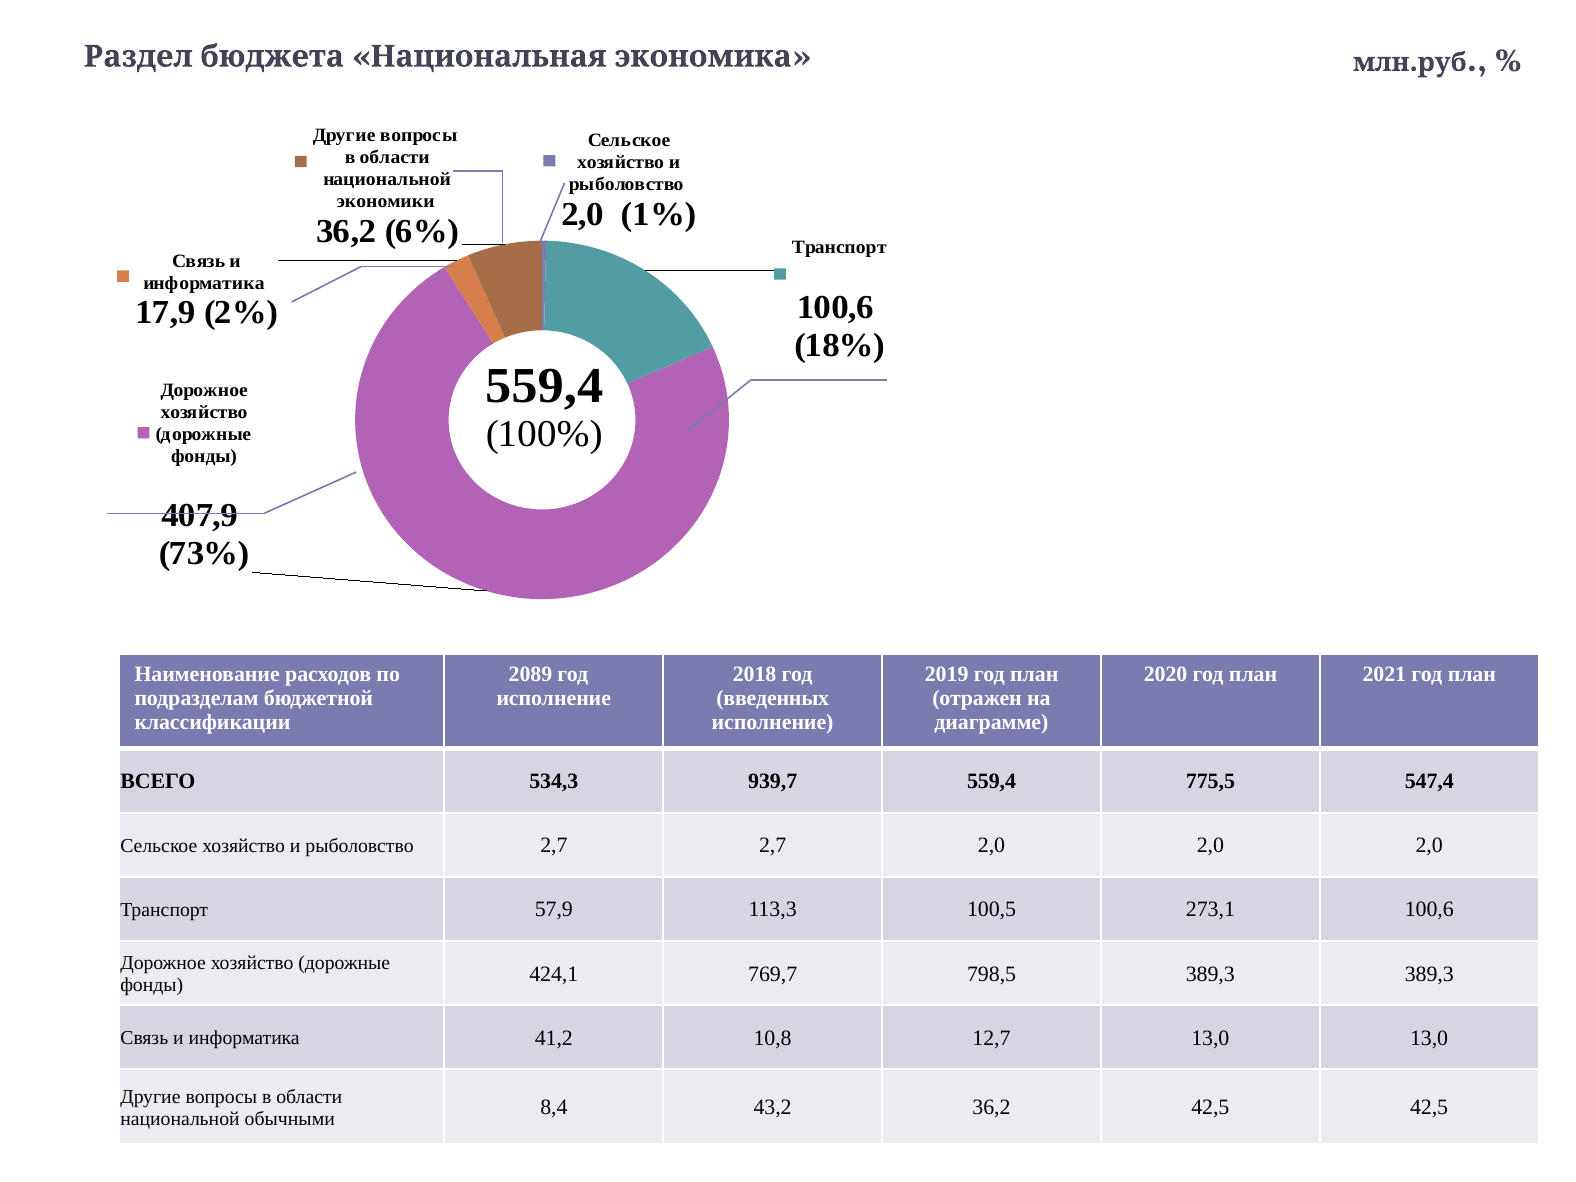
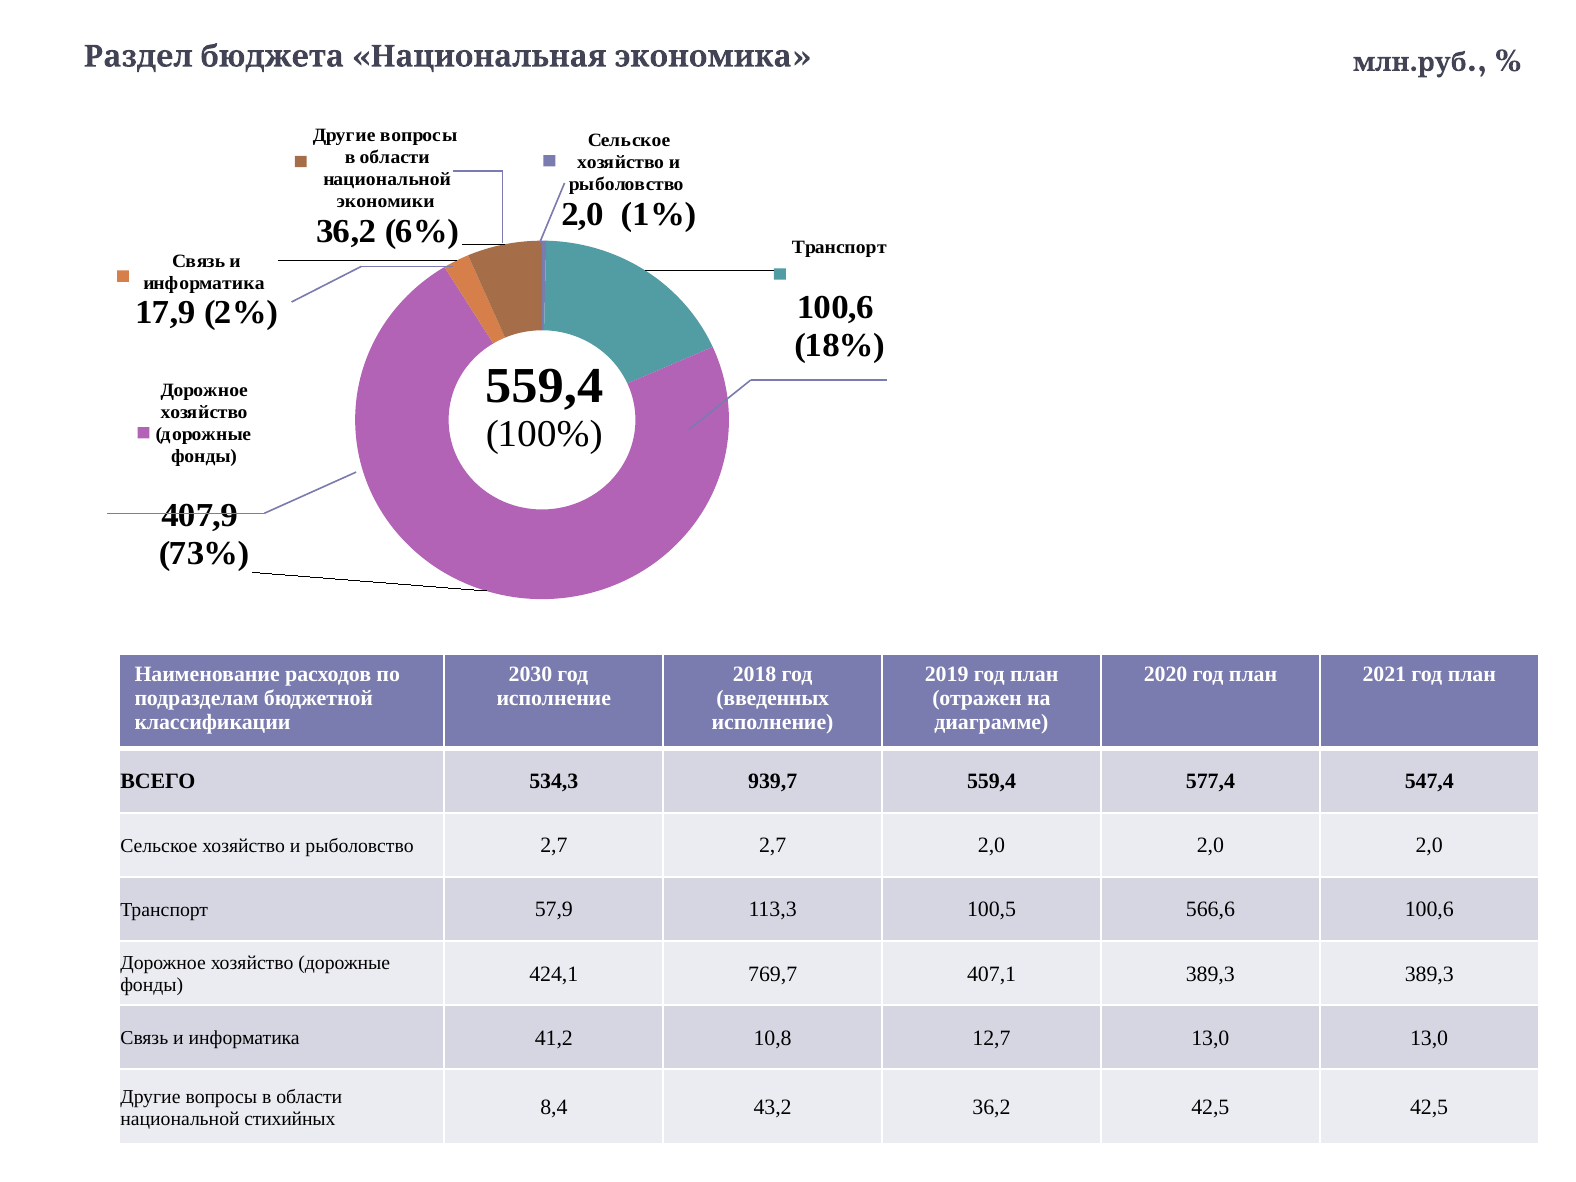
2089: 2089 -> 2030 (530, 674)
775,5: 775,5 -> 577,4 (1210, 781)
273,1: 273,1 -> 566,6 (1210, 910)
798,5: 798,5 -> 407,1 (992, 974)
обычными: обычными -> стихийных (290, 1119)
